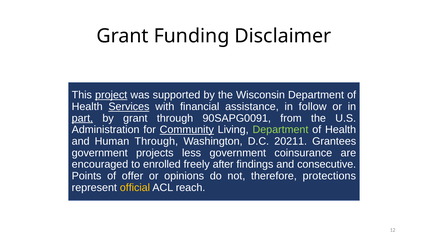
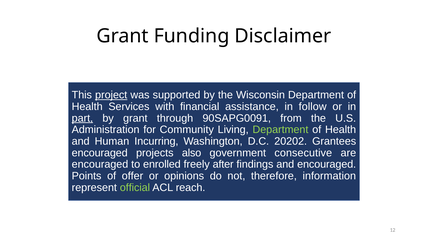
Services underline: present -> none (129, 107)
Community underline: present -> none (187, 130)
Human Through: Through -> Incurring (156, 141)
20211: 20211 -> 20202 (291, 141)
government: government -> encouraged (100, 153)
less: less -> also (192, 153)
coinsurance: coinsurance -> consecutive (303, 153)
and consecutive: consecutive -> encouraged (327, 164)
protections: protections -> information (329, 176)
official colour: yellow -> light green (135, 187)
